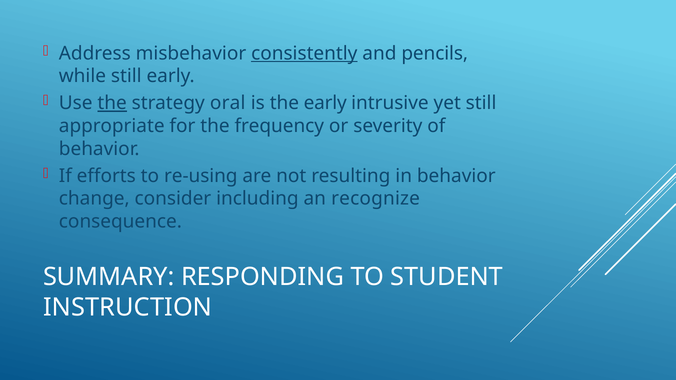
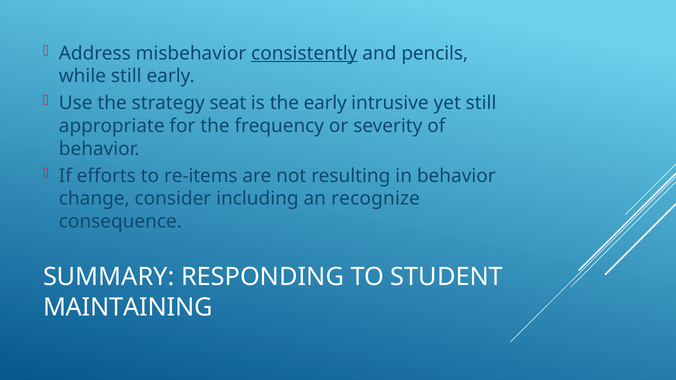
the underline: present -> none (112, 103)
oral: oral -> seat (228, 103)
re-using: re-using -> re-items (201, 176)
INSTRUCTION: INSTRUCTION -> MAINTAINING (128, 308)
